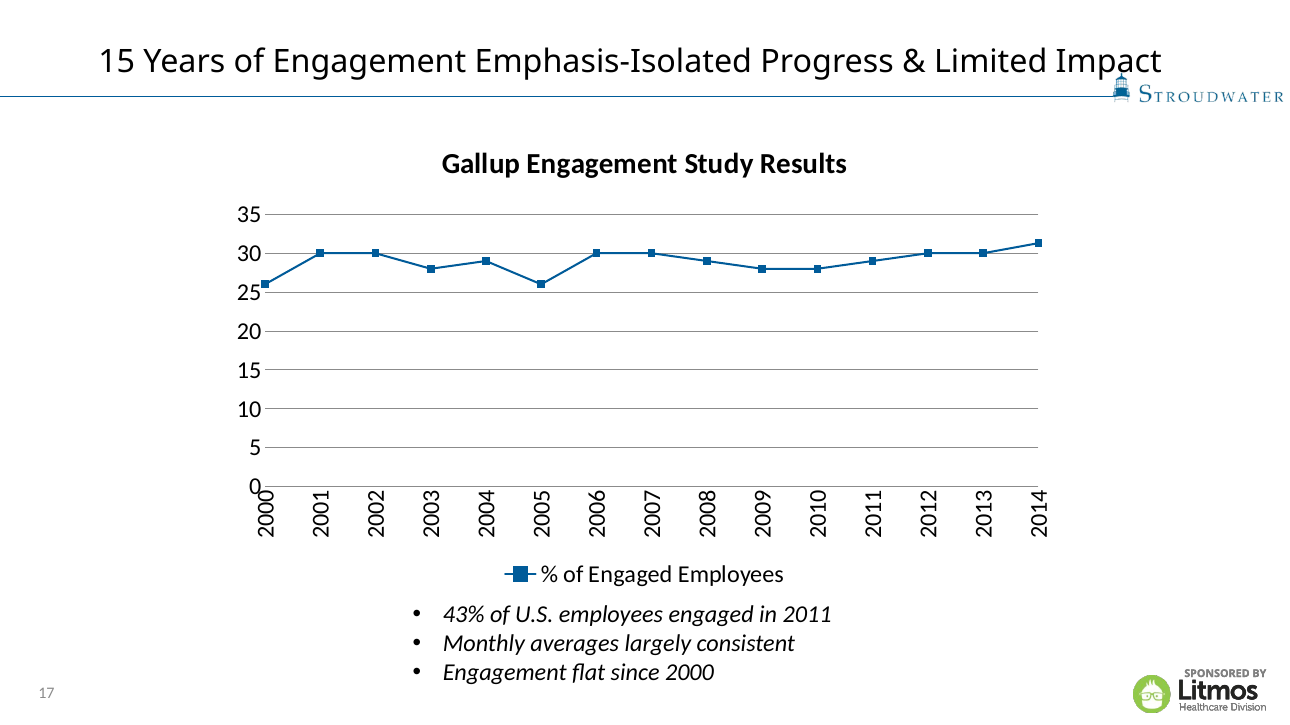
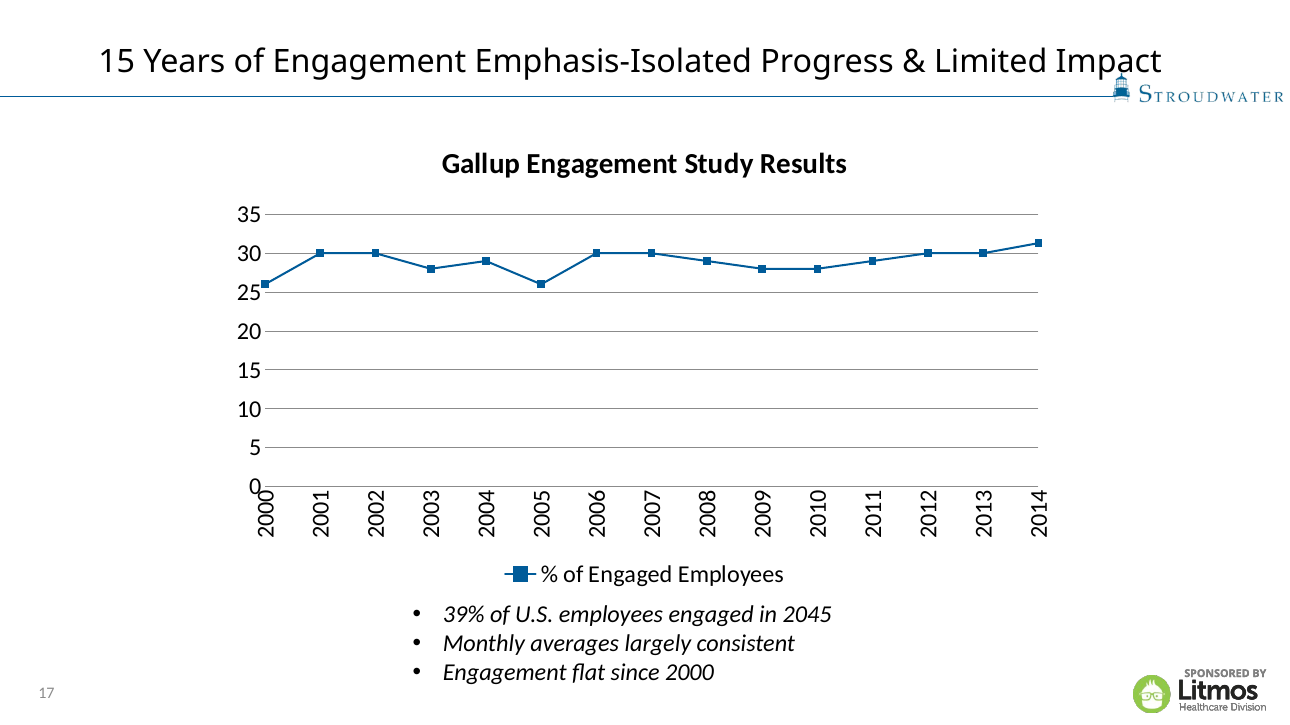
43%: 43% -> 39% (464, 615)
2011: 2011 -> 2045 (807, 615)
